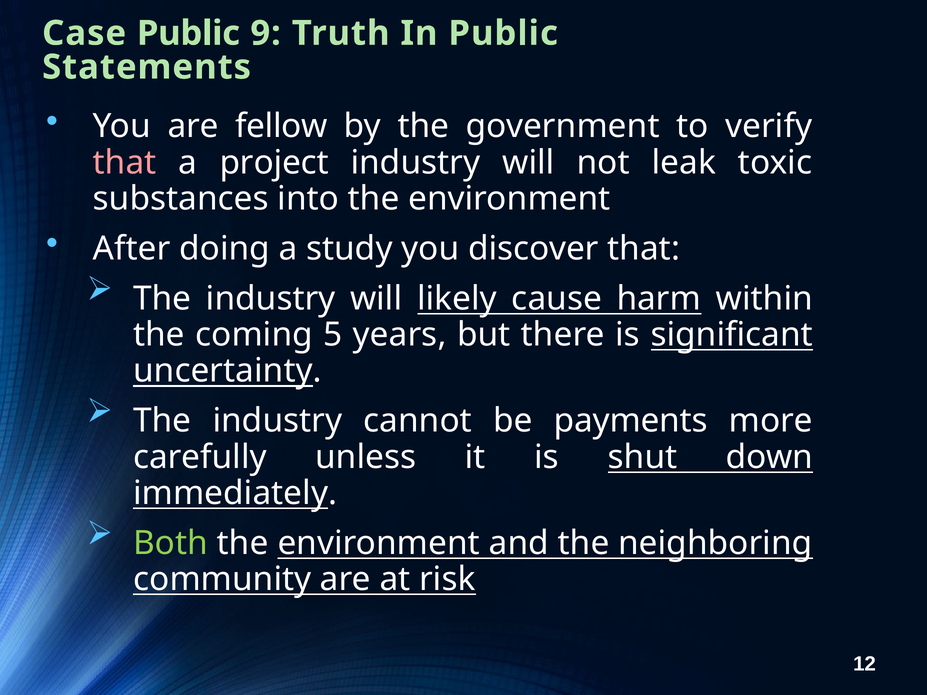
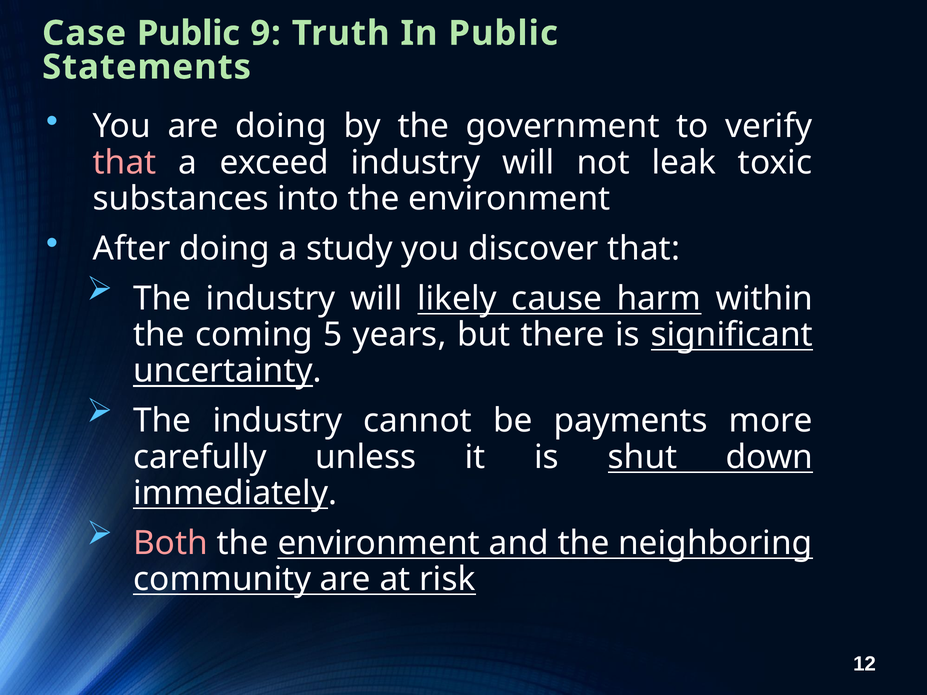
are fellow: fellow -> doing (281, 126)
project: project -> exceed (274, 163)
Both colour: light green -> pink (171, 543)
